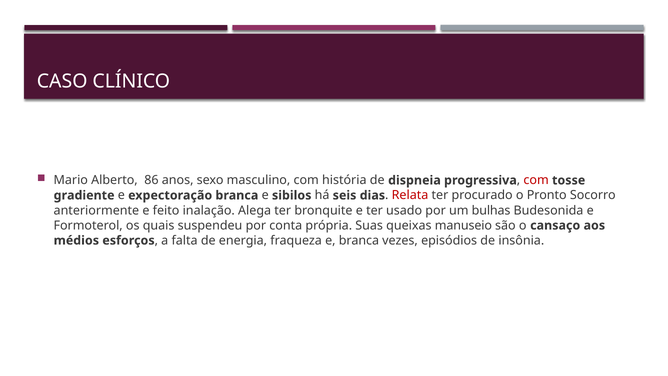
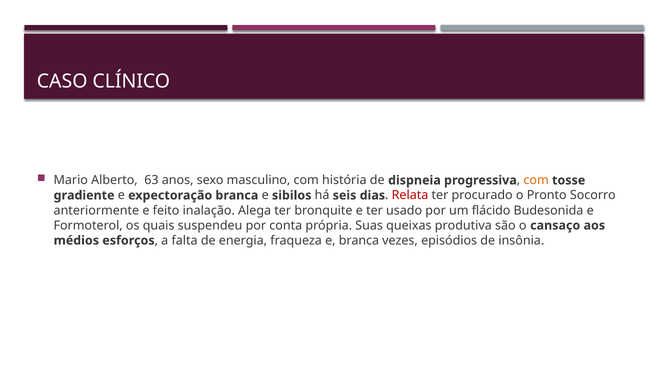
86: 86 -> 63 (151, 180)
com colour: red -> orange (536, 180)
bulhas: bulhas -> flácido (491, 210)
manuseio: manuseio -> produtiva (463, 225)
